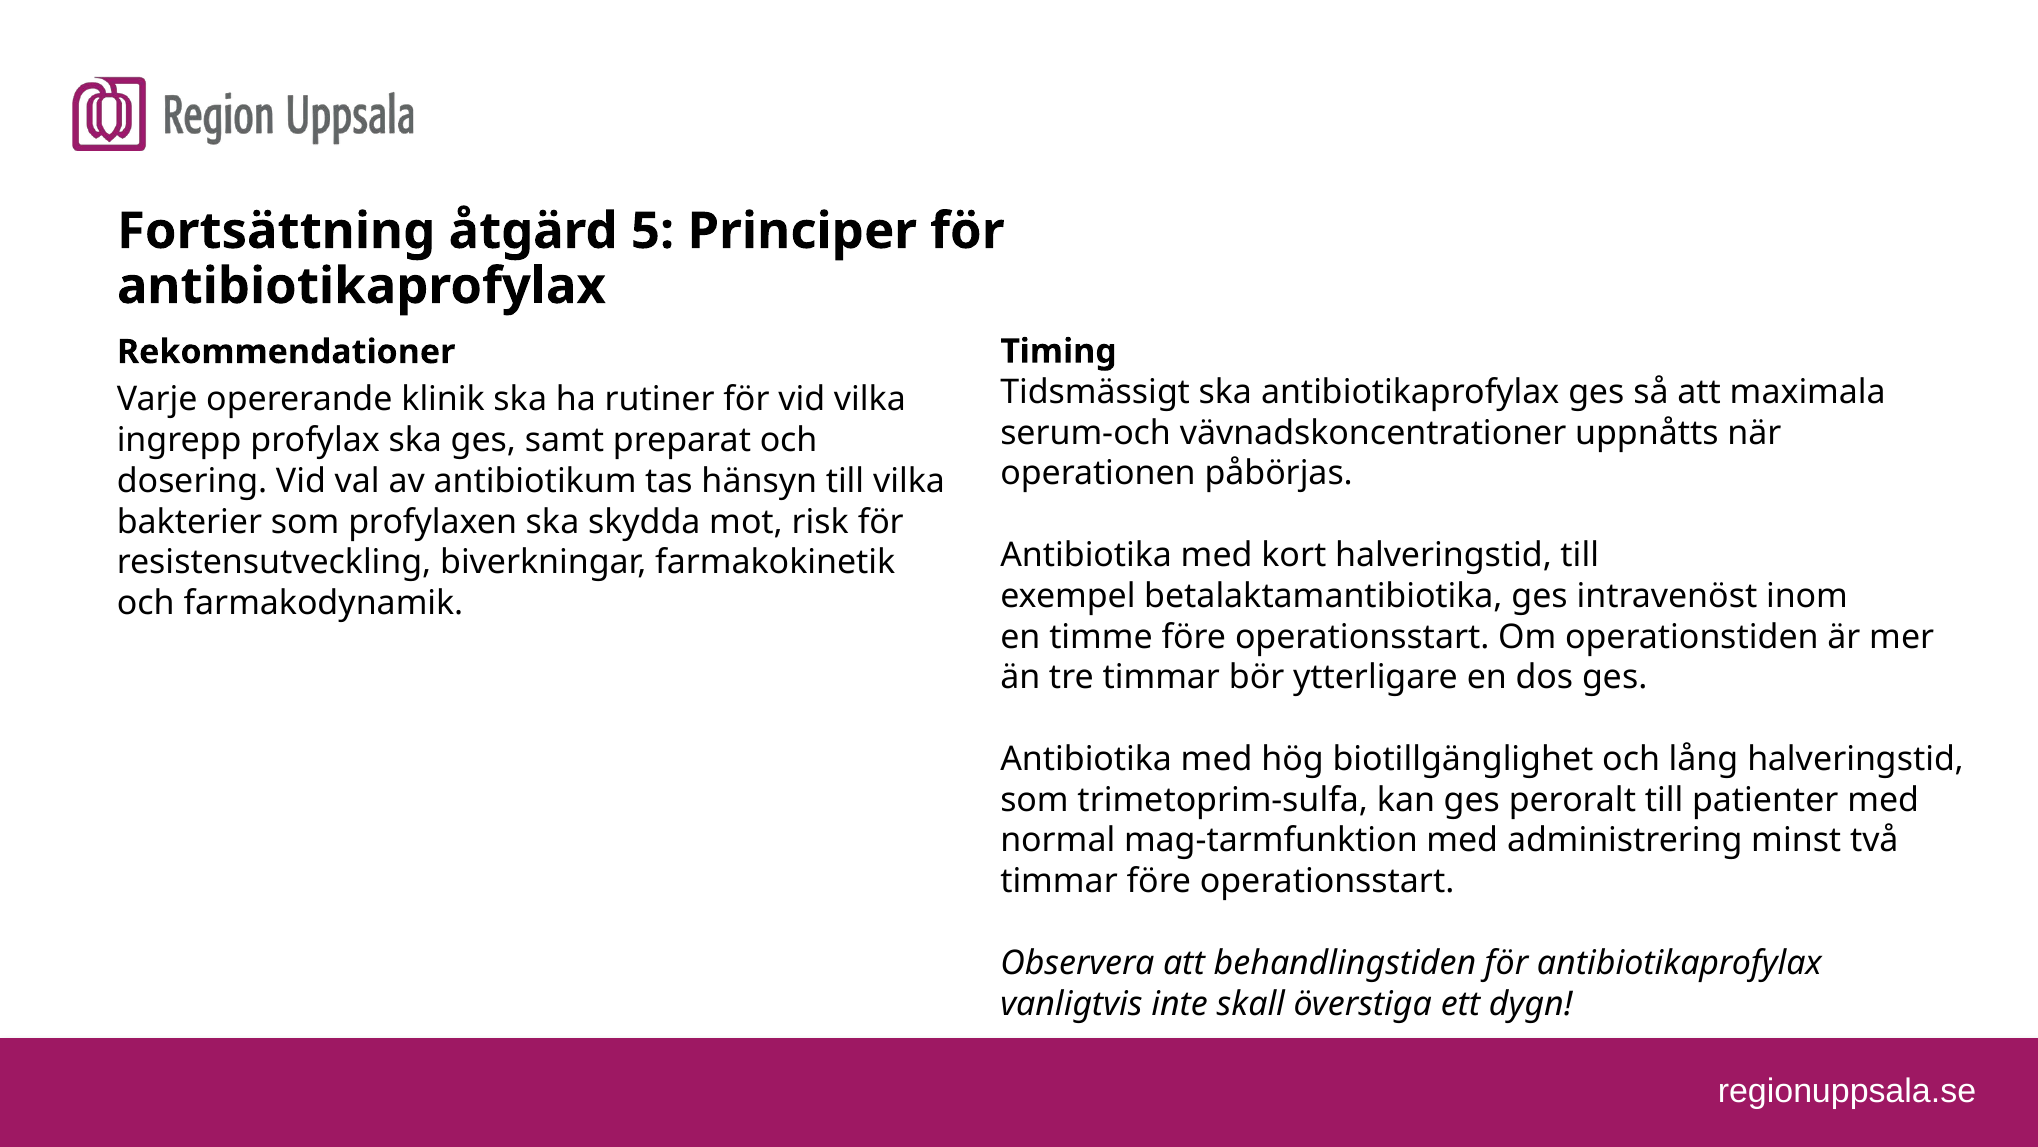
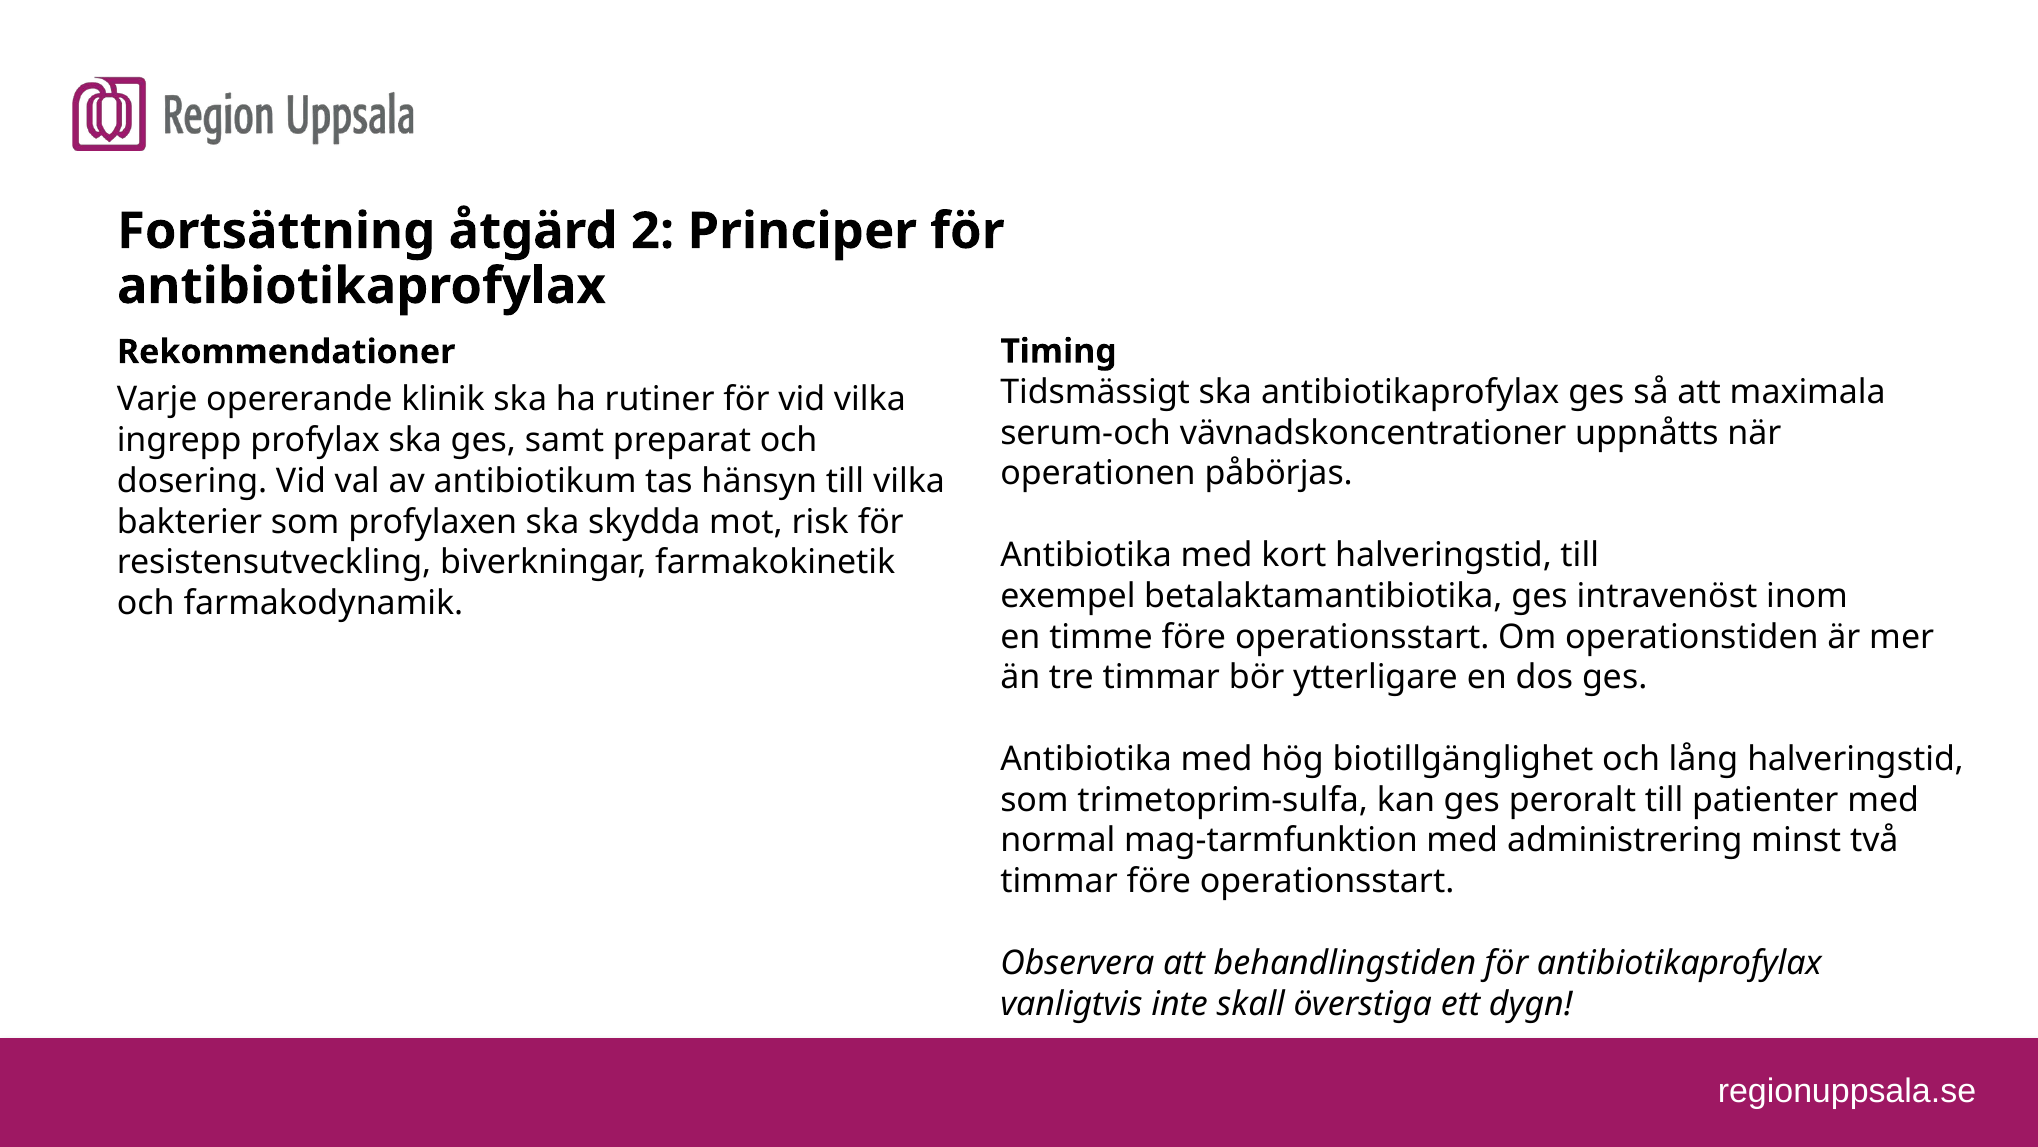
5: 5 -> 2 (653, 231)
